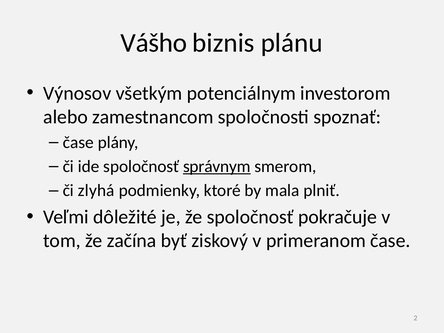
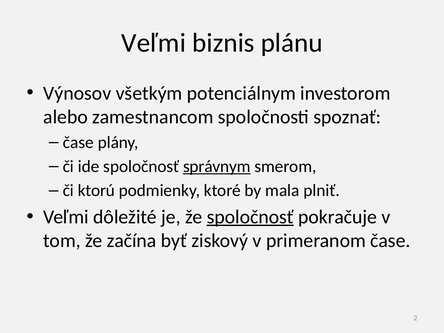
Vášho: Vášho -> Veľmi (154, 43)
zlyhá: zlyhá -> ktorú (96, 191)
spoločnosť underline: none -> present (250, 217)
